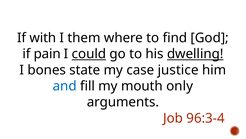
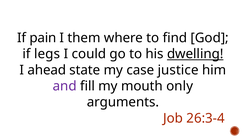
with: with -> pain (43, 38)
pain: pain -> legs (47, 54)
could underline: present -> none (89, 54)
bones: bones -> ahead (47, 70)
and colour: blue -> purple (65, 86)
96:3-4: 96:3-4 -> 26:3-4 (206, 118)
